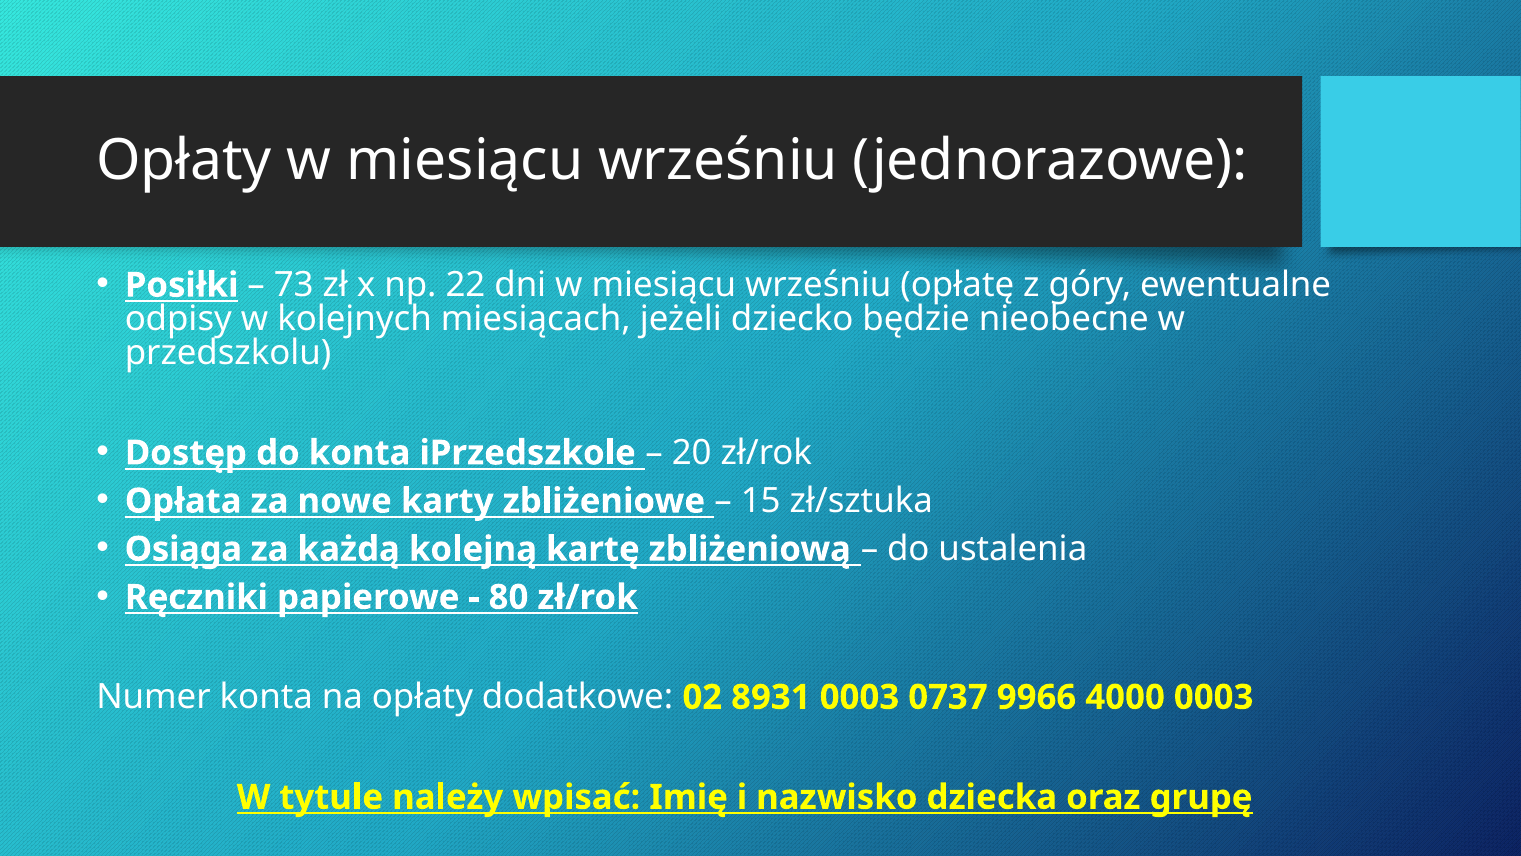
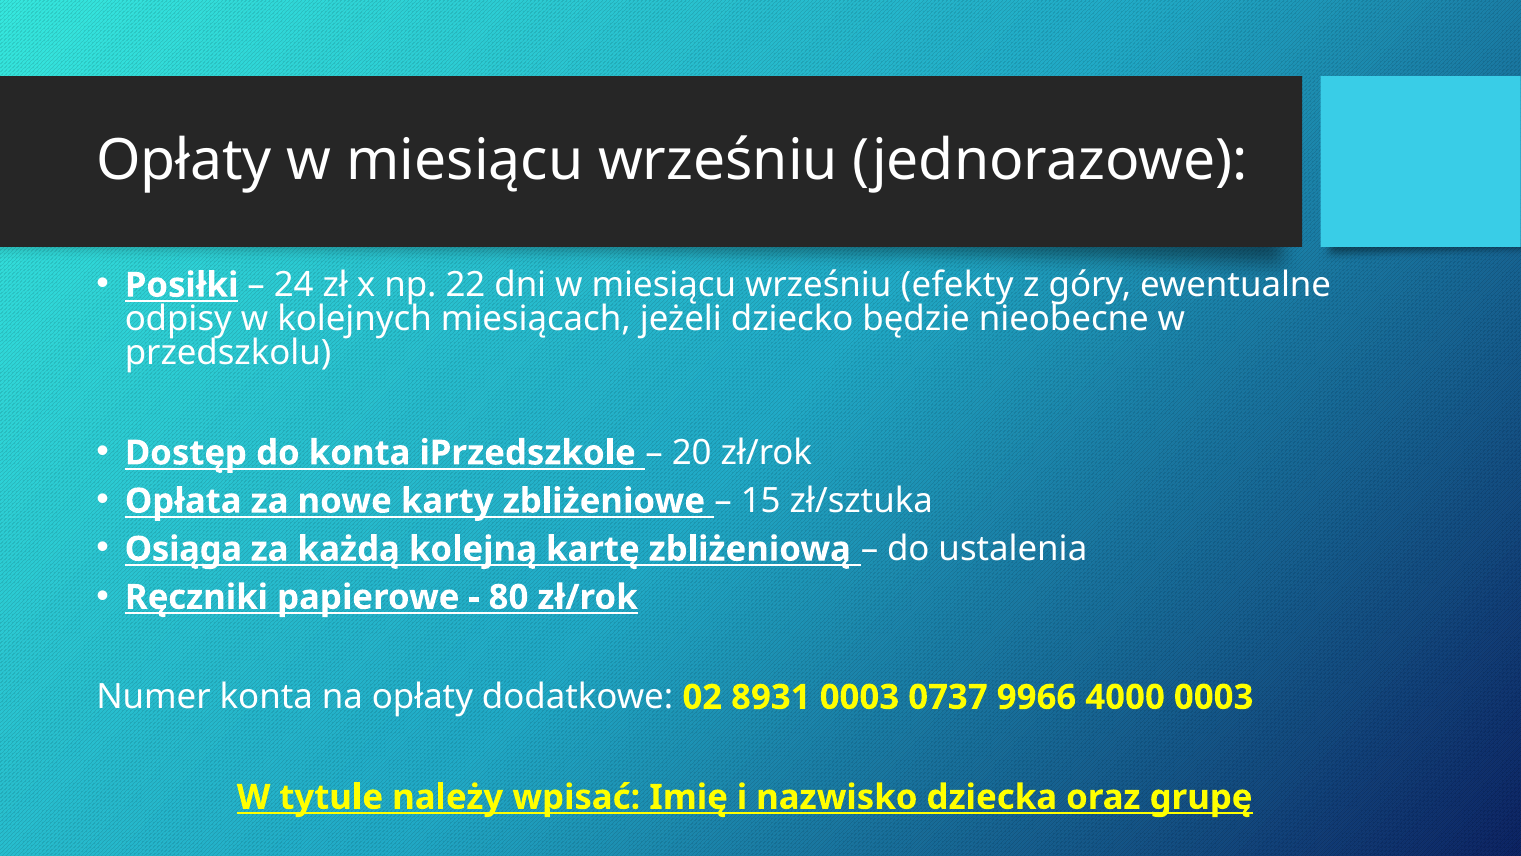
73: 73 -> 24 (294, 285)
opłatę: opłatę -> efekty (957, 285)
